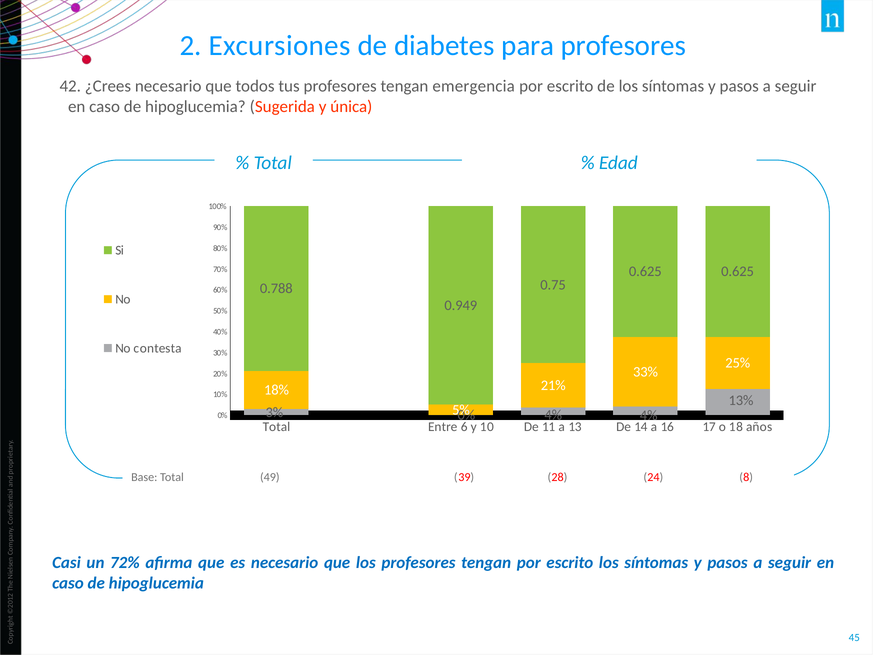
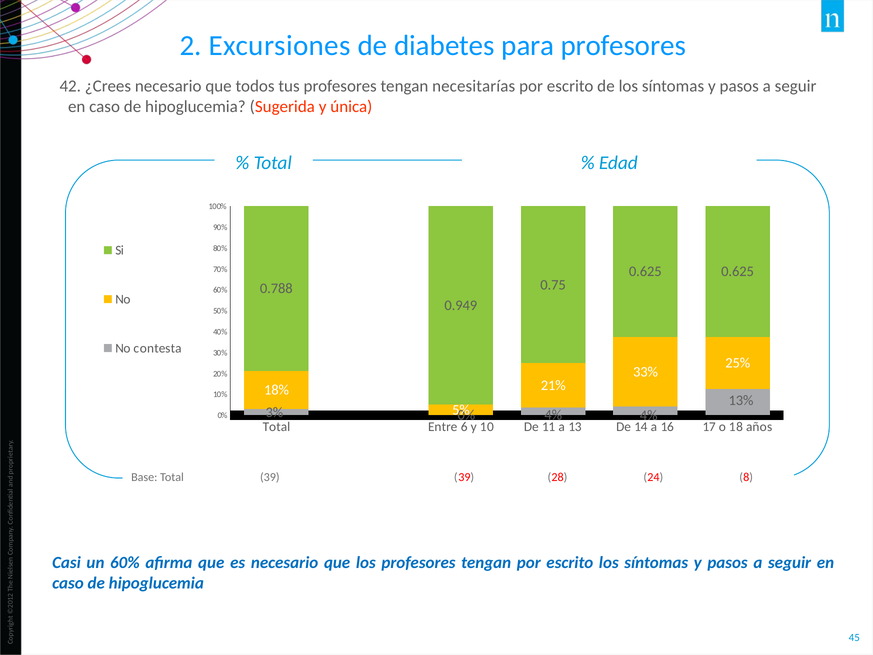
emergencia: emergencia -> necesitarías (474, 86)
Total 49: 49 -> 39 (270, 477)
un 72%: 72% -> 60% (125, 563)
